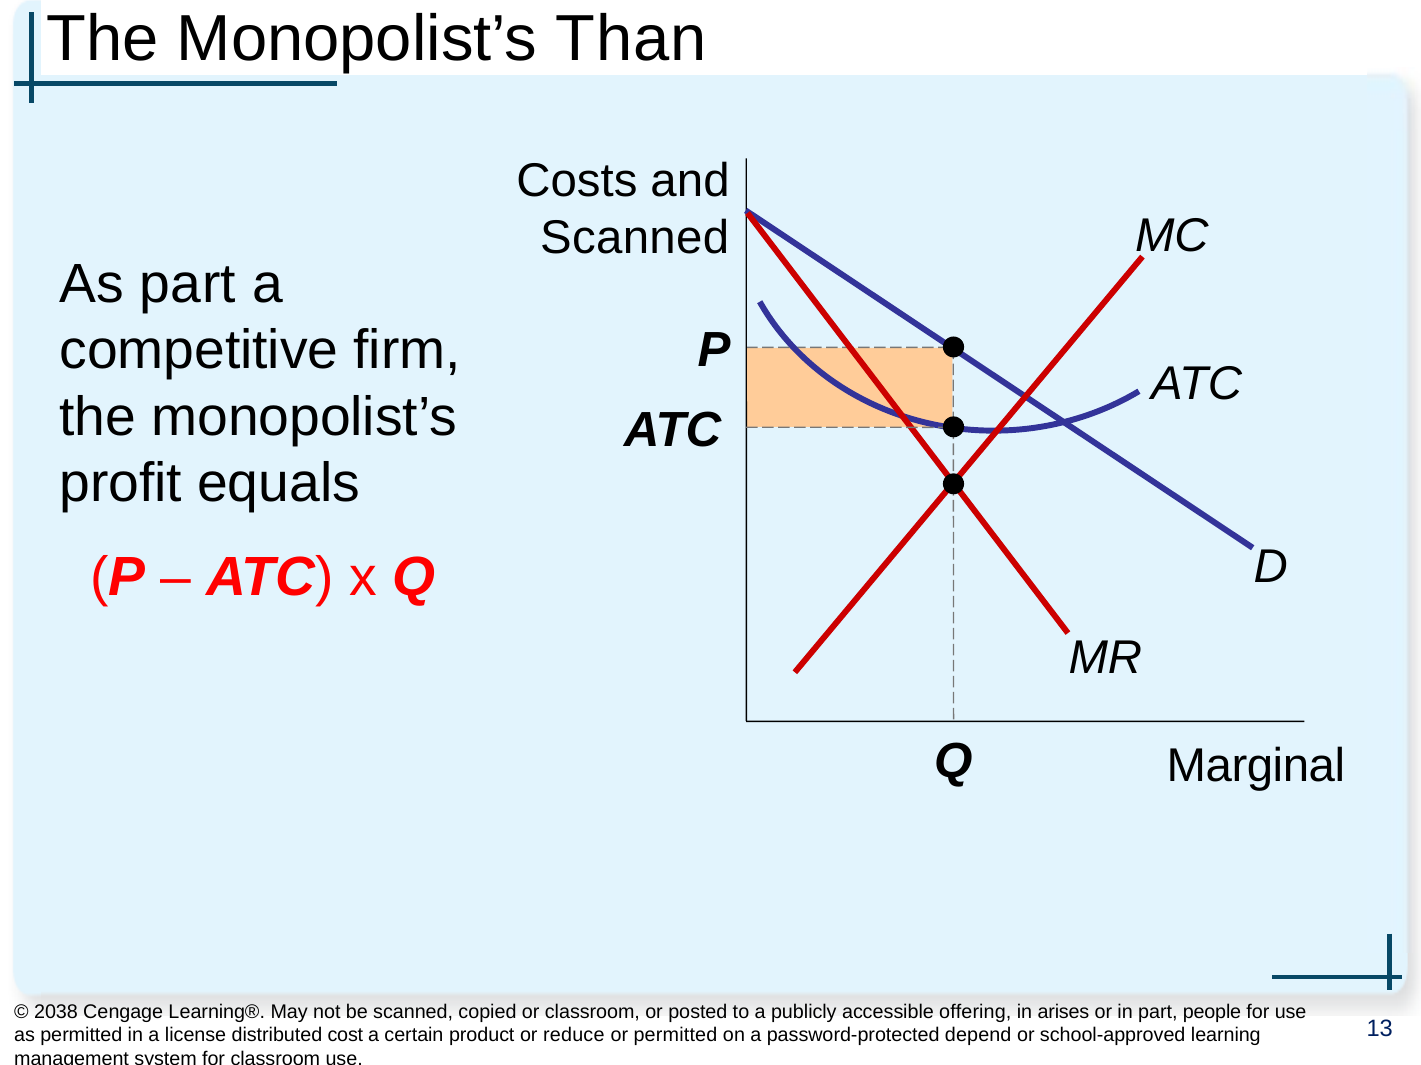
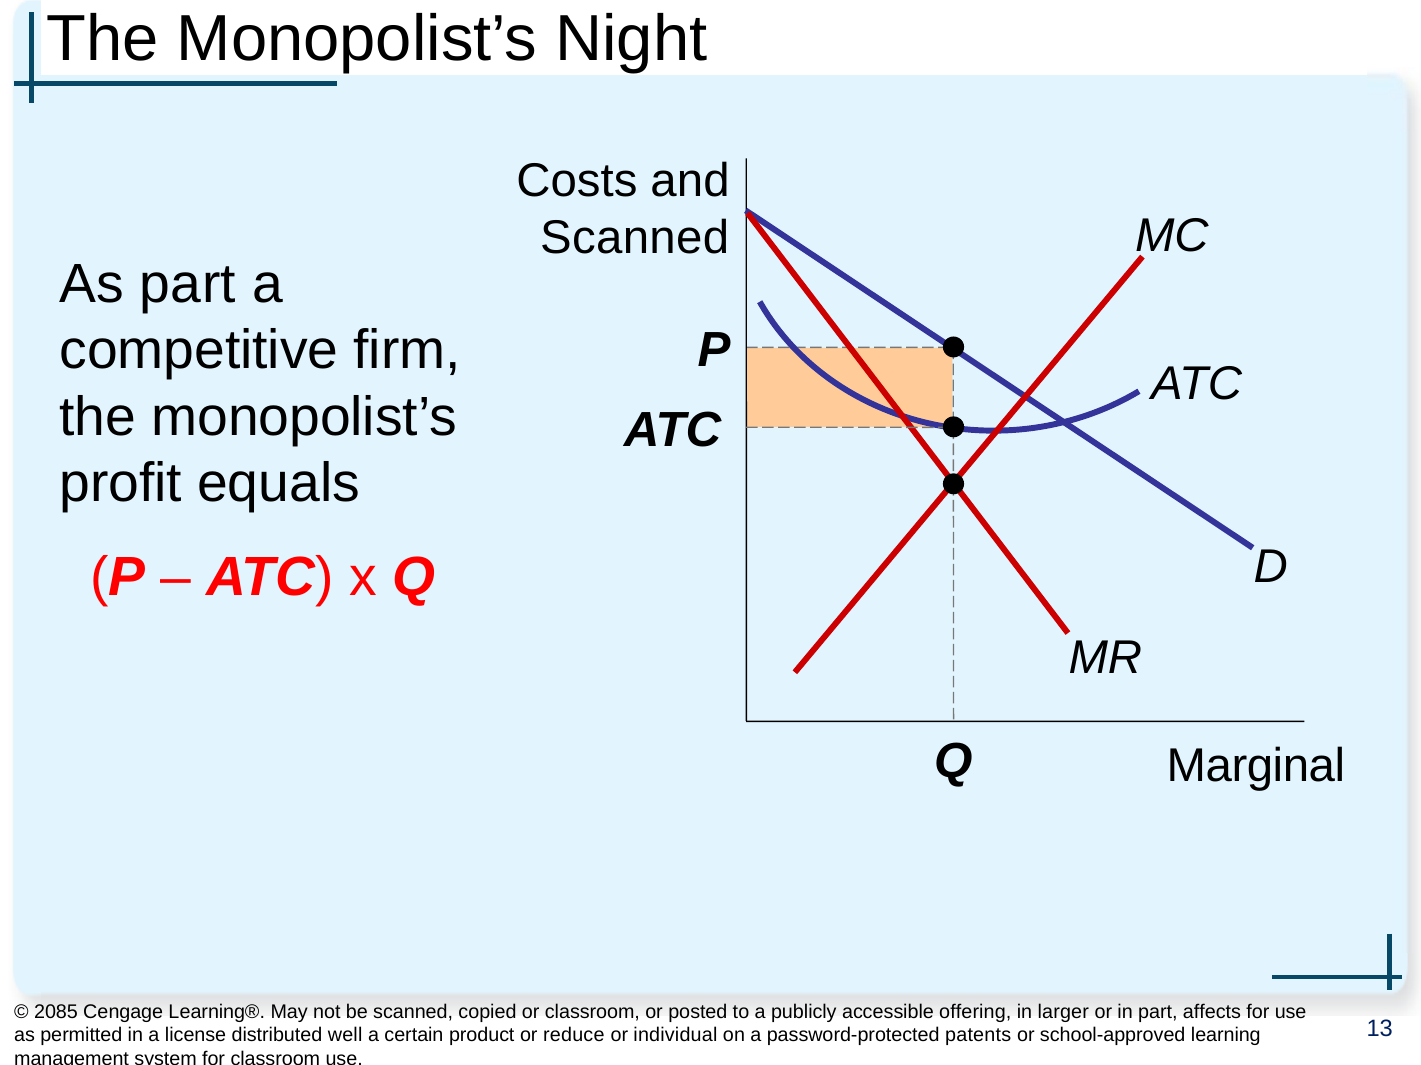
Than: Than -> Night (631, 39)
2038: 2038 -> 2085 (56, 1012)
arises: arises -> larger (1063, 1012)
people: people -> affects (1212, 1012)
cost: cost -> well (345, 1036)
or permitted: permitted -> individual (675, 1036)
depend: depend -> patents (978, 1036)
